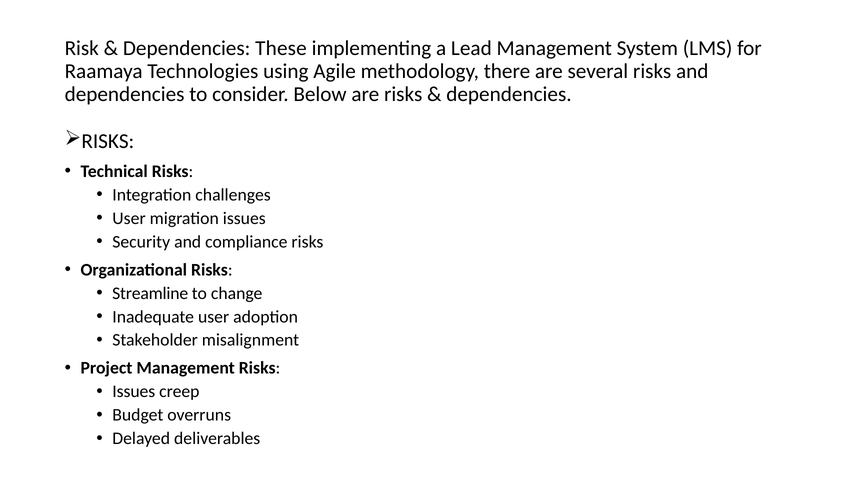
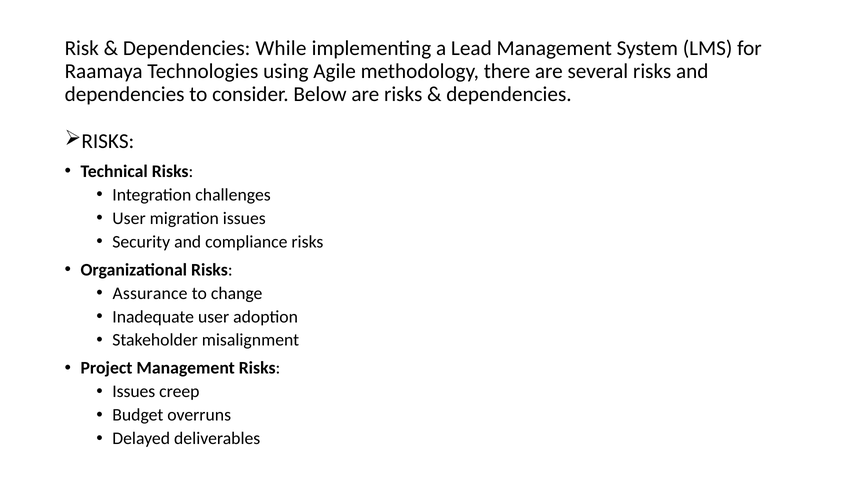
These: These -> While (281, 48)
Streamline: Streamline -> Assurance (150, 293)
